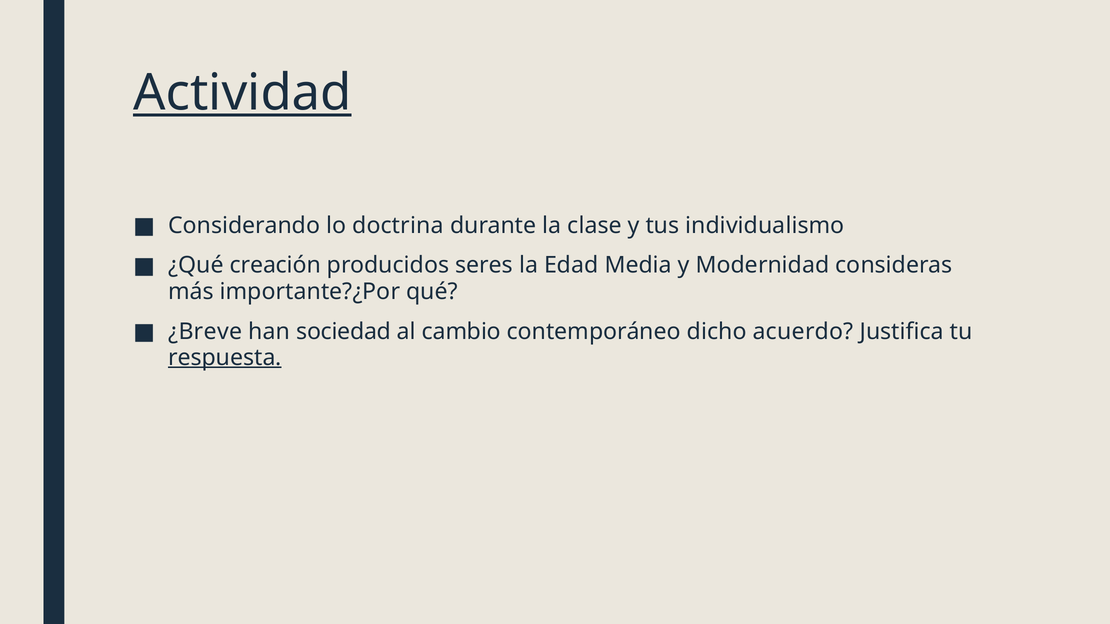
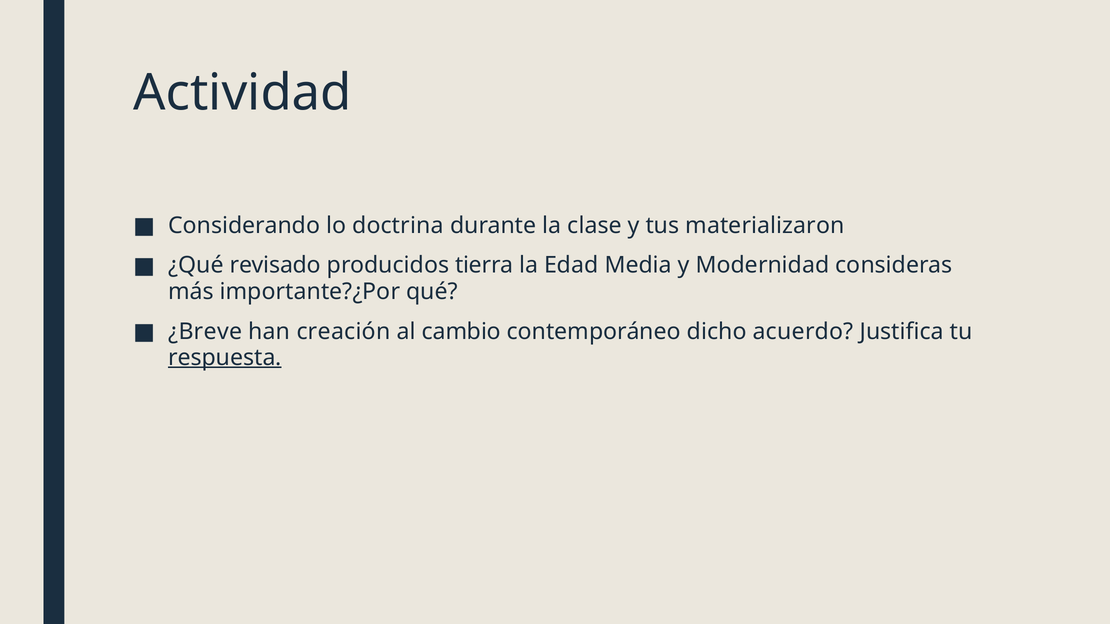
Actividad underline: present -> none (242, 93)
individualismo: individualismo -> materializaron (765, 226)
creación: creación -> revisado (275, 266)
seres: seres -> tierra (484, 266)
sociedad: sociedad -> creación (343, 332)
